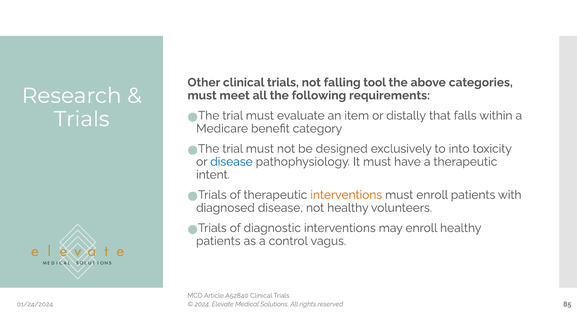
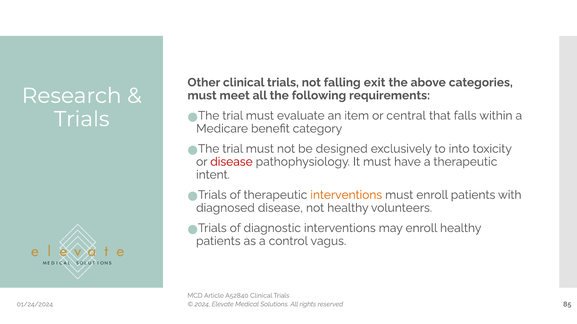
tool: tool -> exit (375, 83)
distally: distally -> central (406, 116)
disease colour: blue -> red (231, 162)
